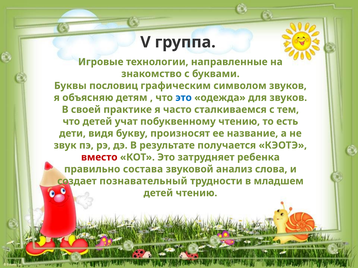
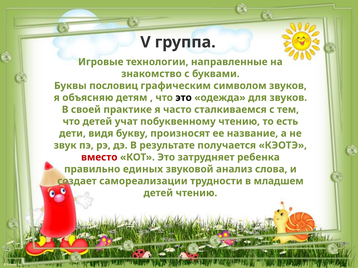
это colour: blue -> black (184, 98)
состава: состава -> единых (143, 169)
познавательный: познавательный -> самореализации (143, 181)
